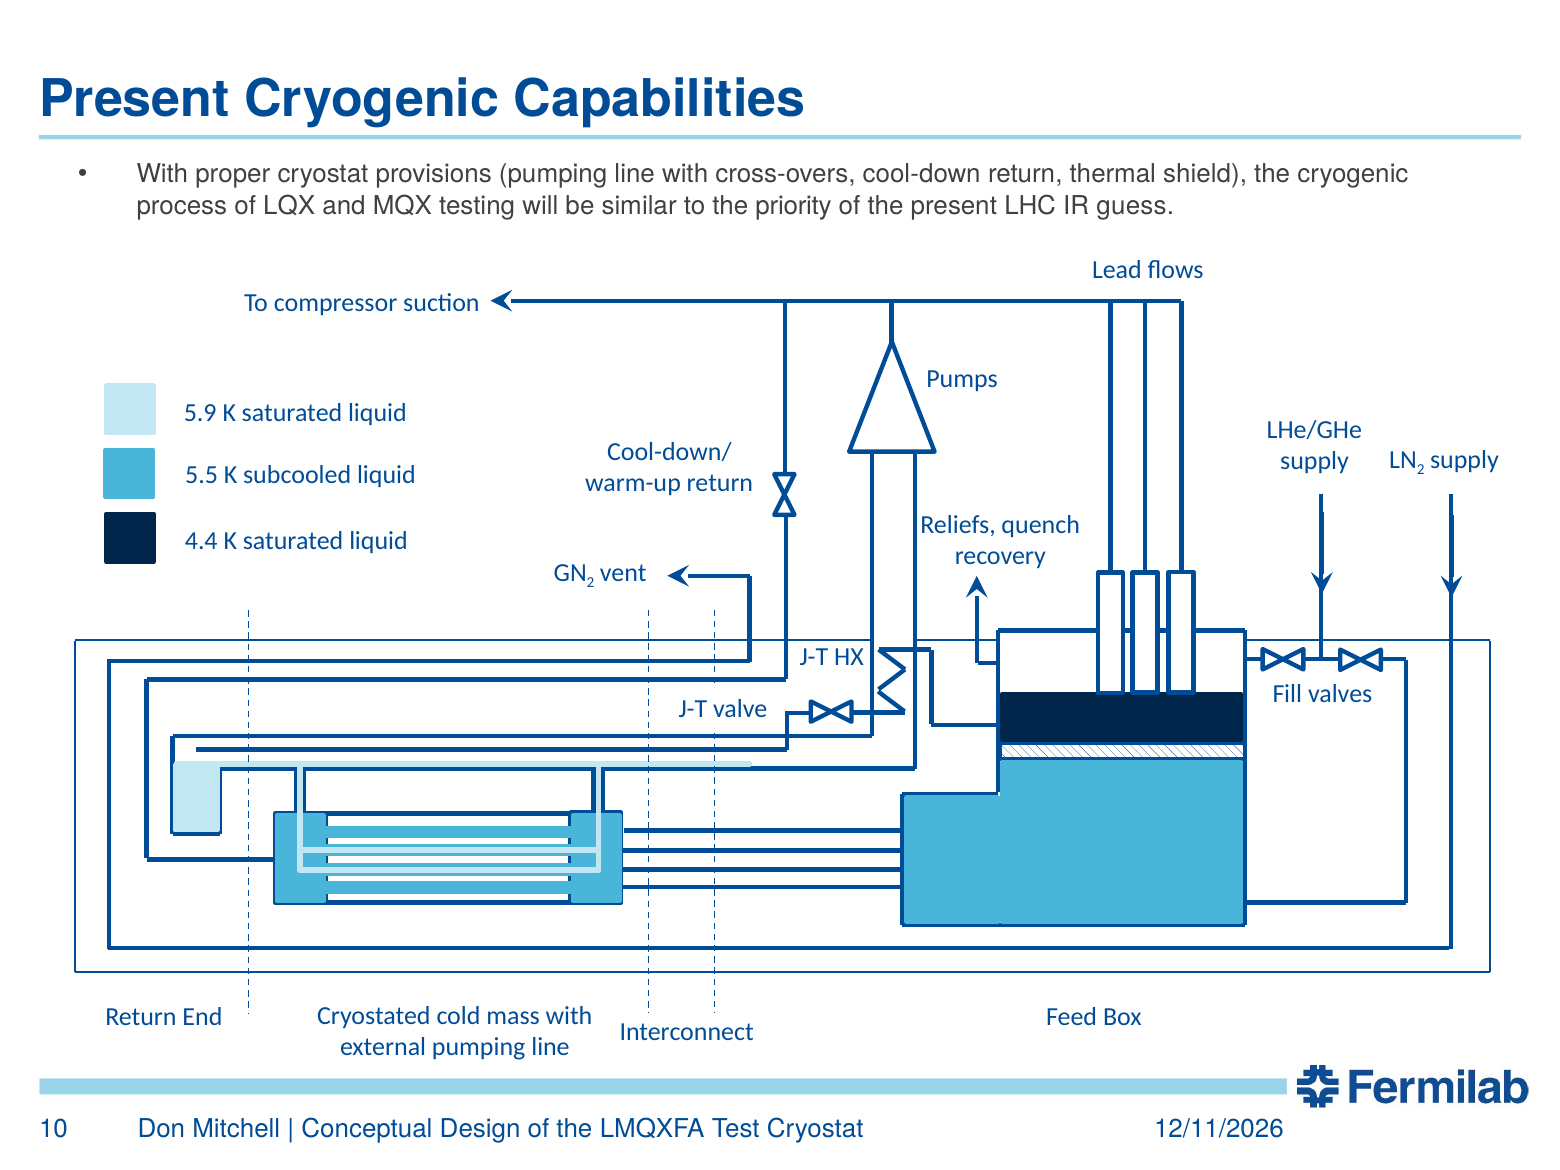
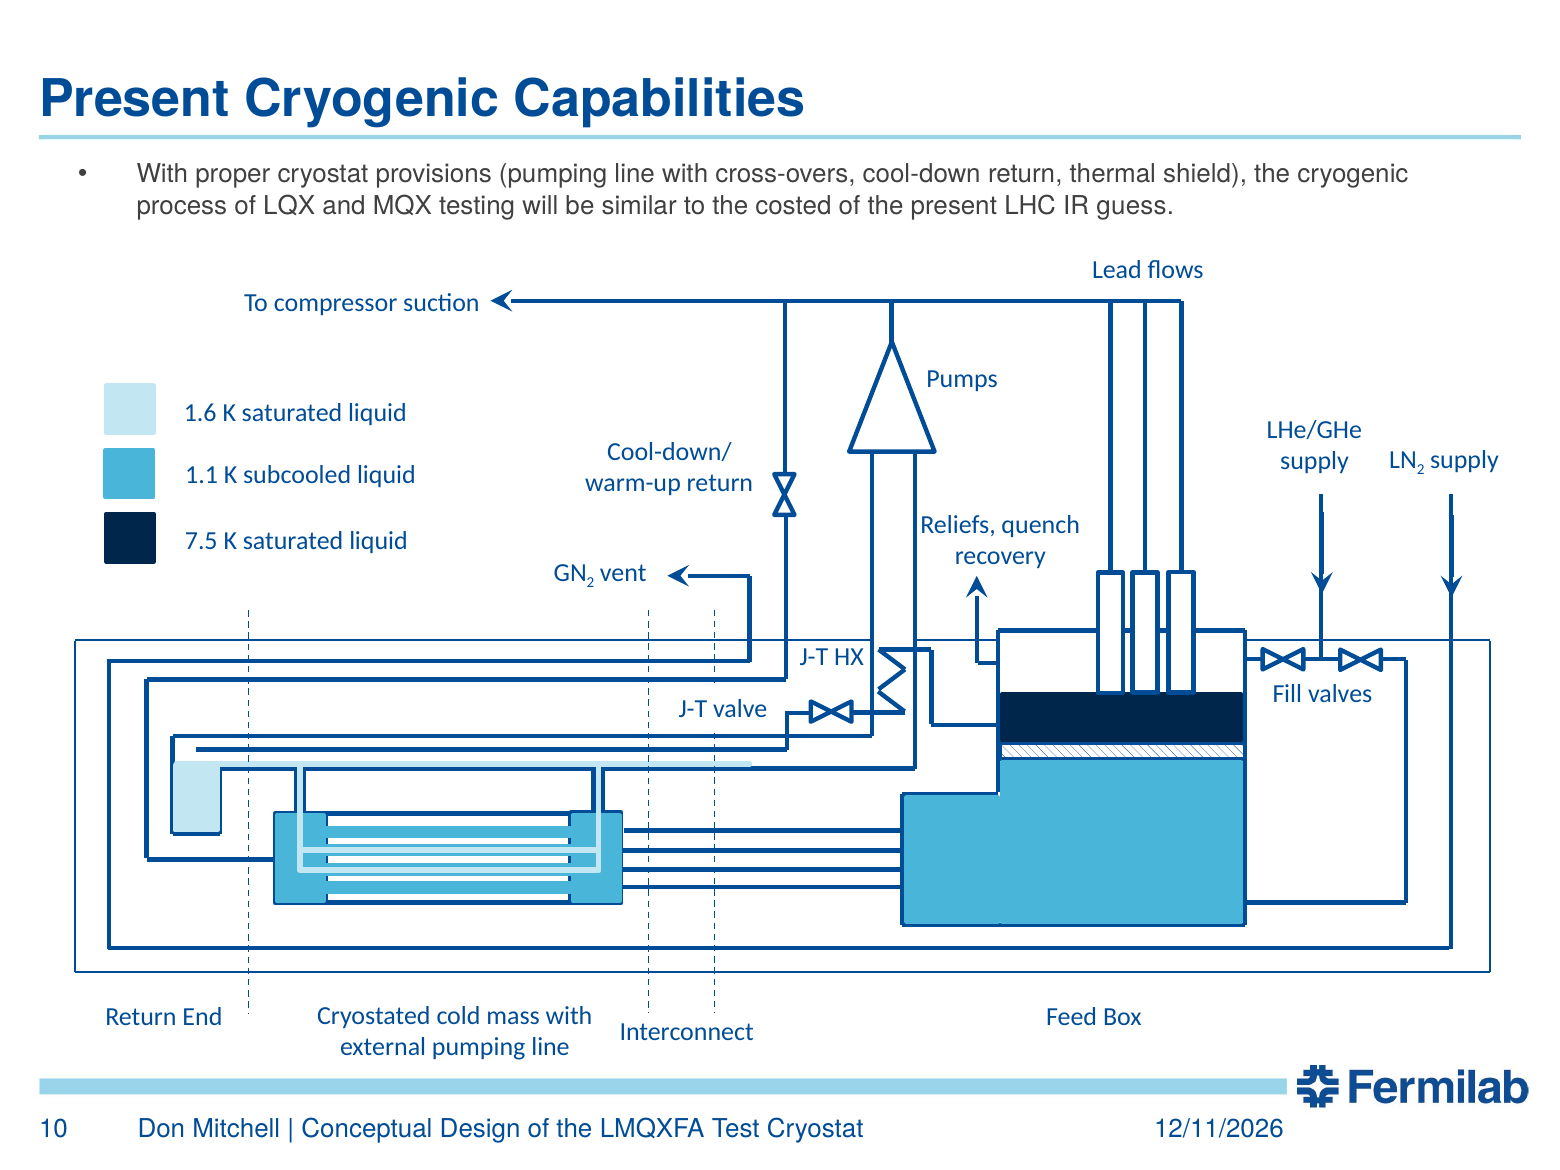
priority: priority -> costed (794, 206)
5.9: 5.9 -> 1.6 (200, 413)
5.5: 5.5 -> 1.1 (202, 475)
4.4: 4.4 -> 7.5 (201, 541)
